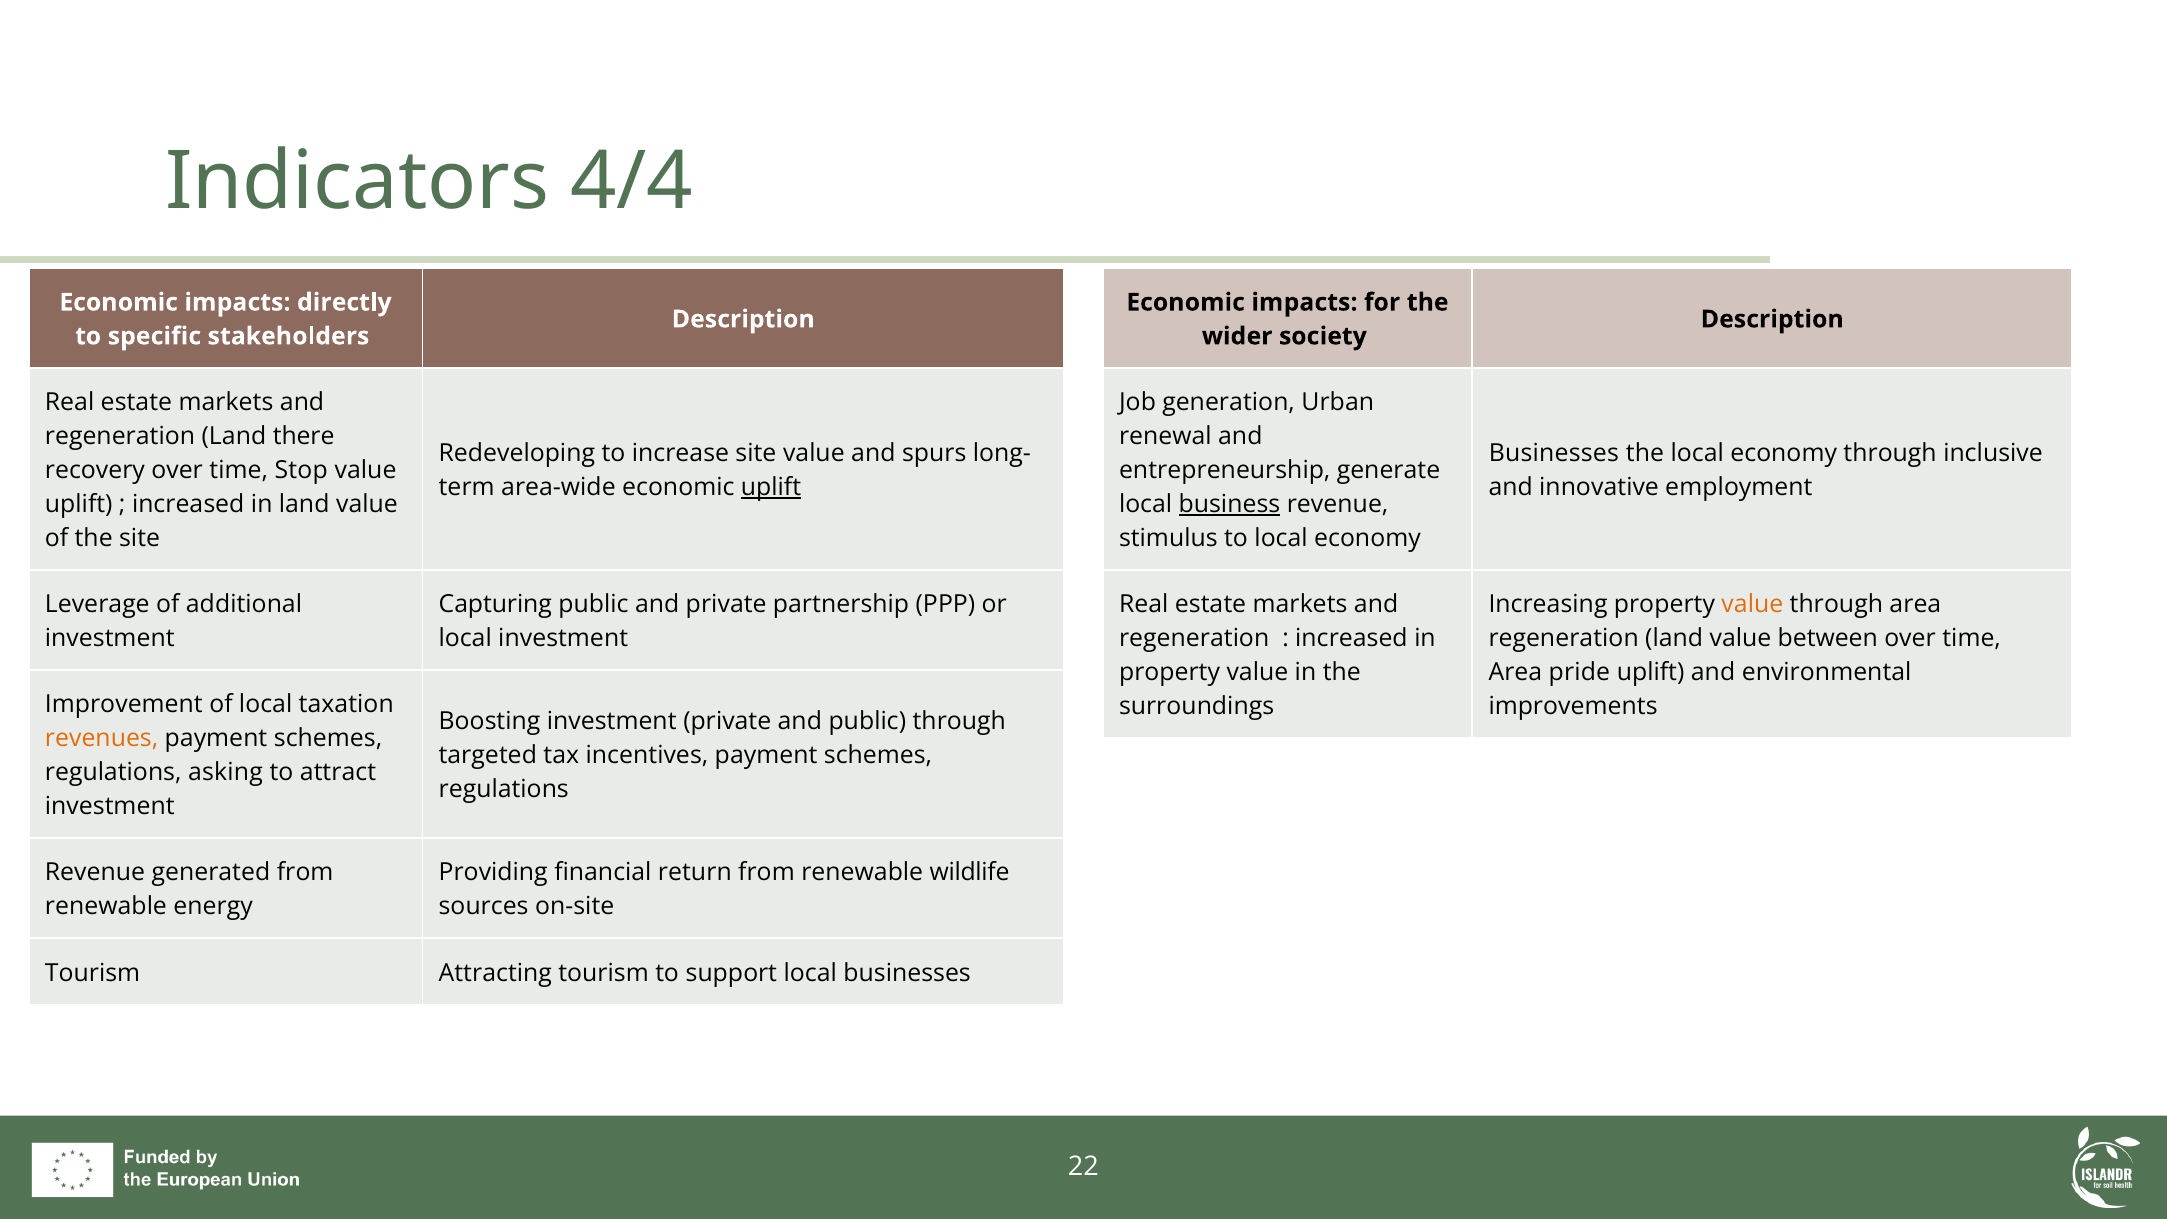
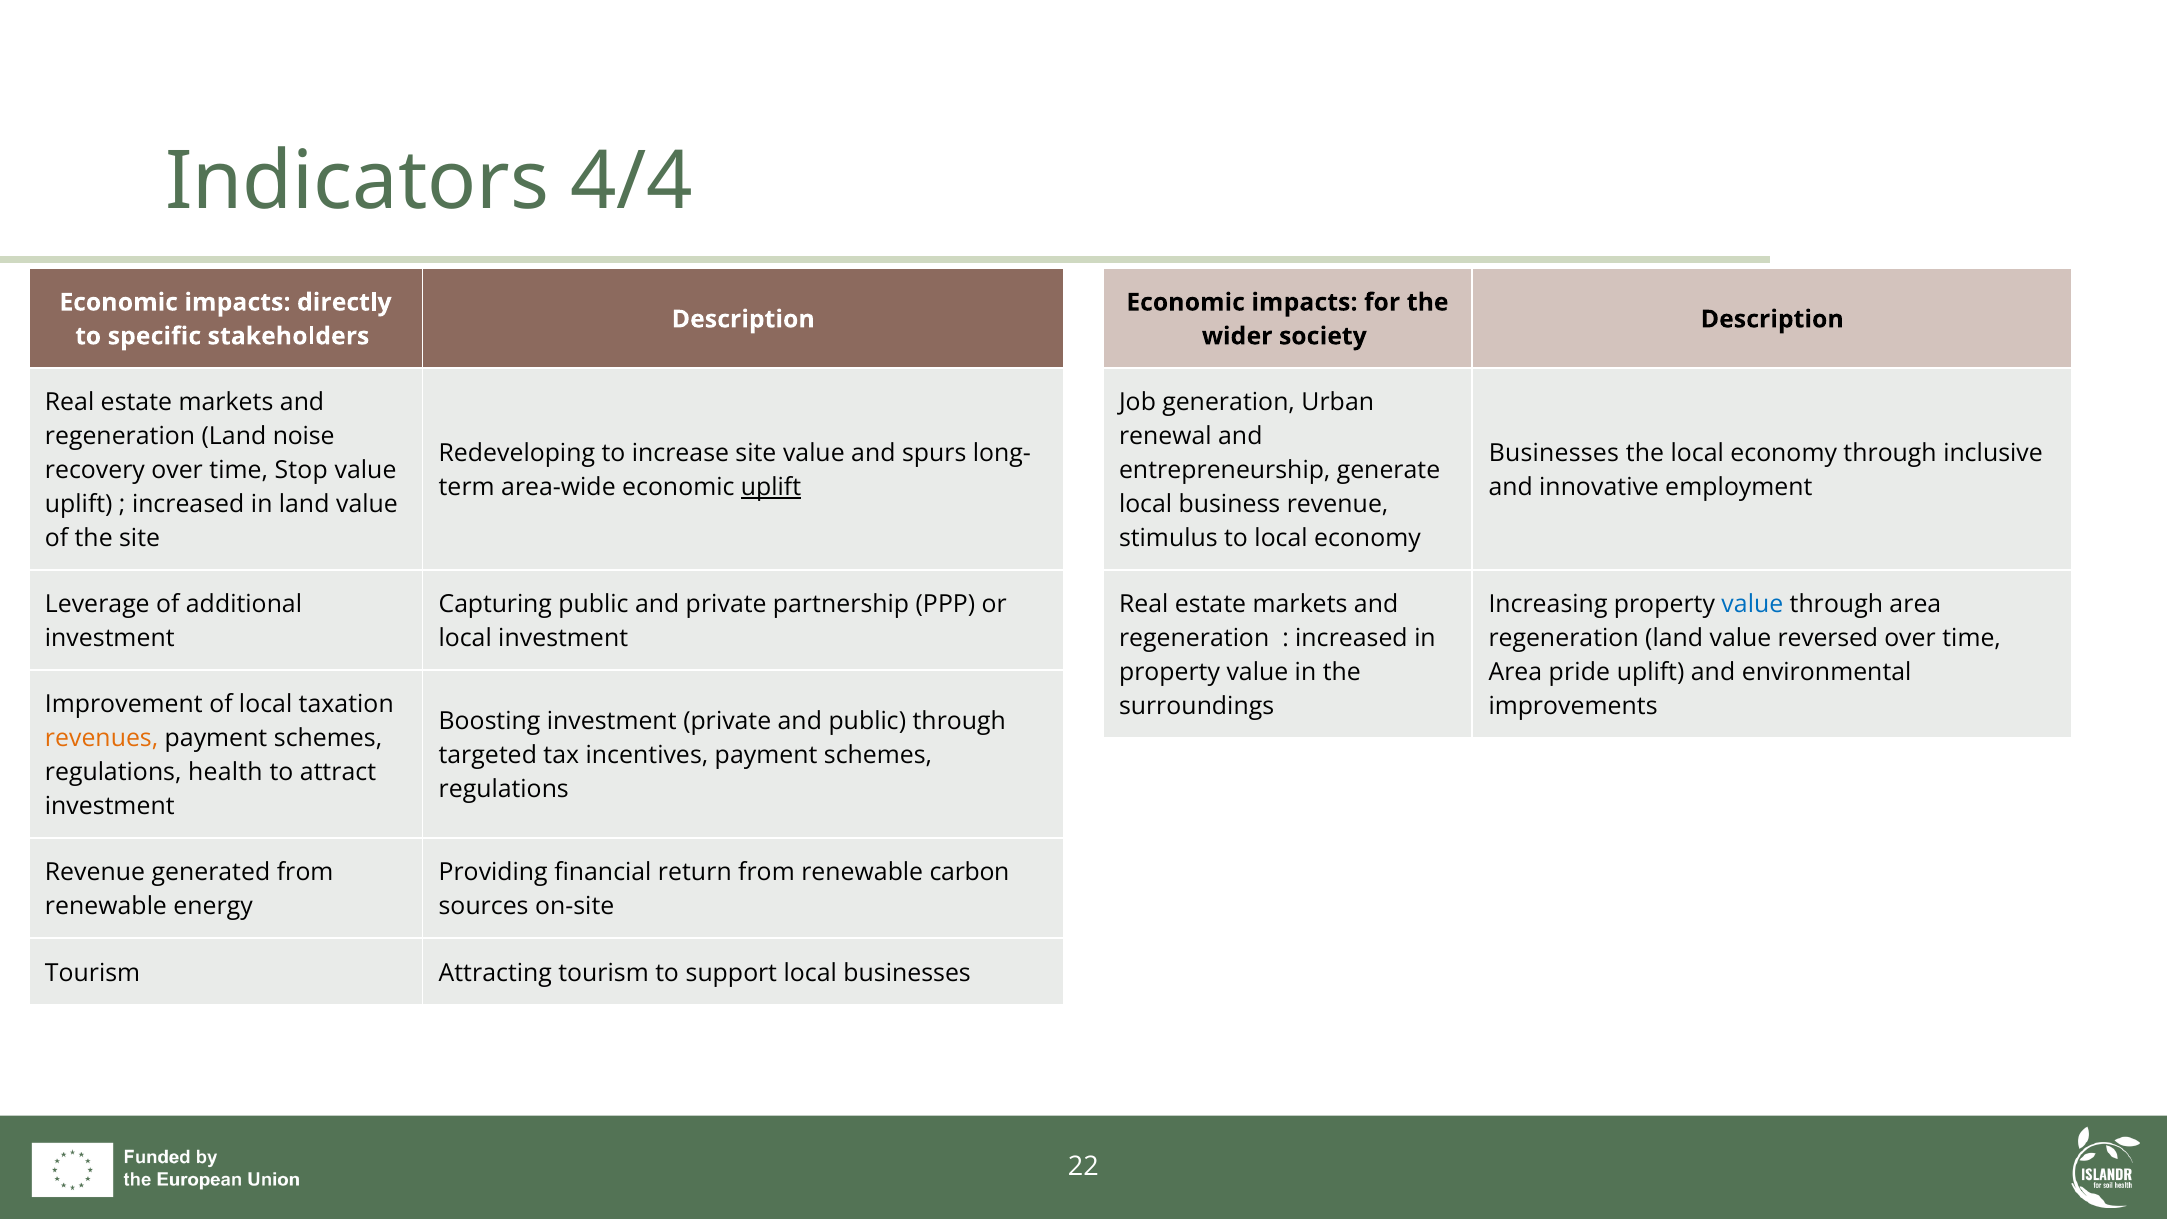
there: there -> noise (304, 436)
business underline: present -> none (1229, 504)
value colour: orange -> blue (1752, 604)
between: between -> reversed (1828, 638)
asking: asking -> health (225, 772)
wildlife: wildlife -> carbon (970, 873)
